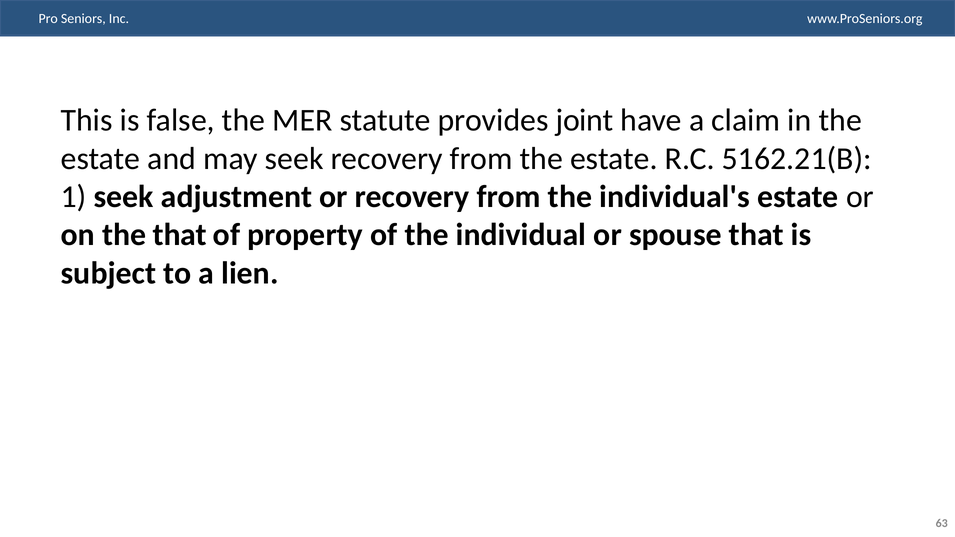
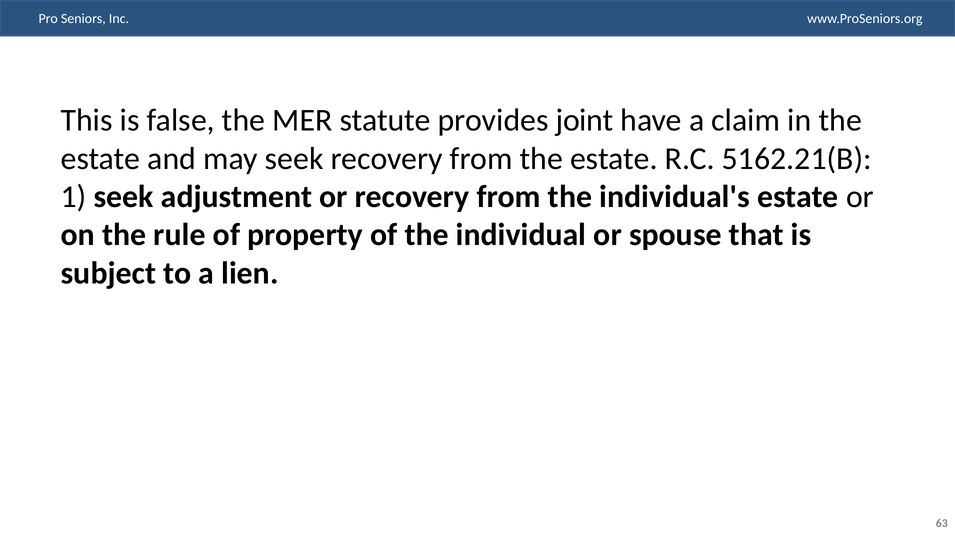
the that: that -> rule (180, 235)
